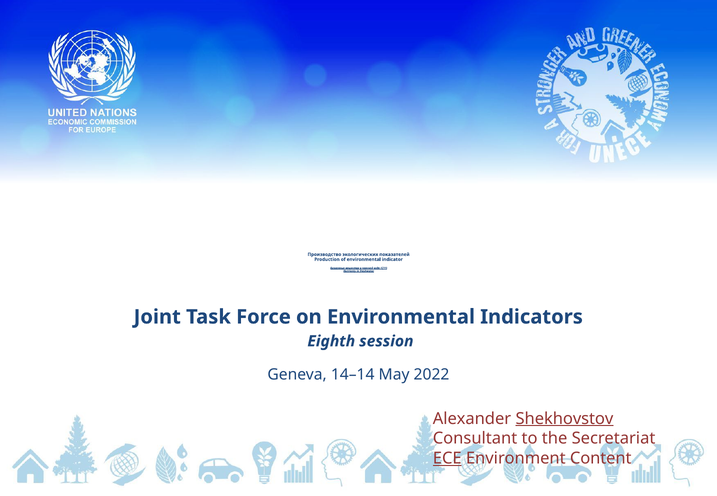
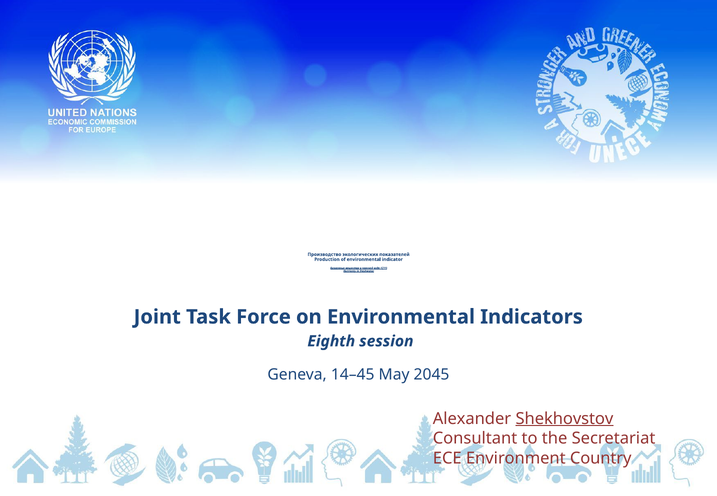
14–14: 14–14 -> 14–45 (353, 375)
2022: 2022 -> 2045 (432, 375)
ECE underline: present -> none (447, 459)
Content: Content -> Country (601, 459)
